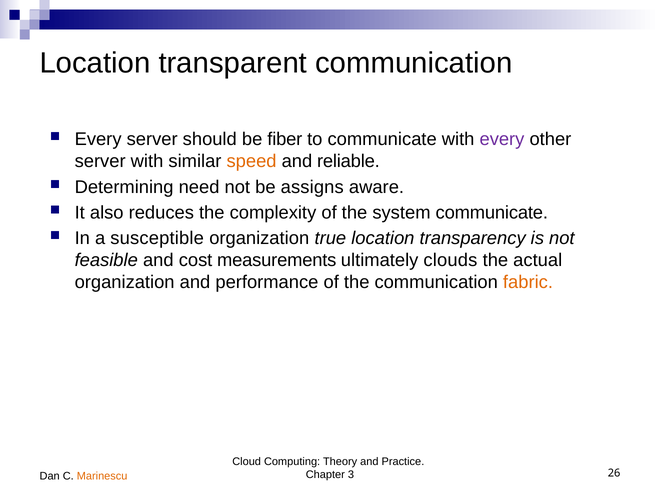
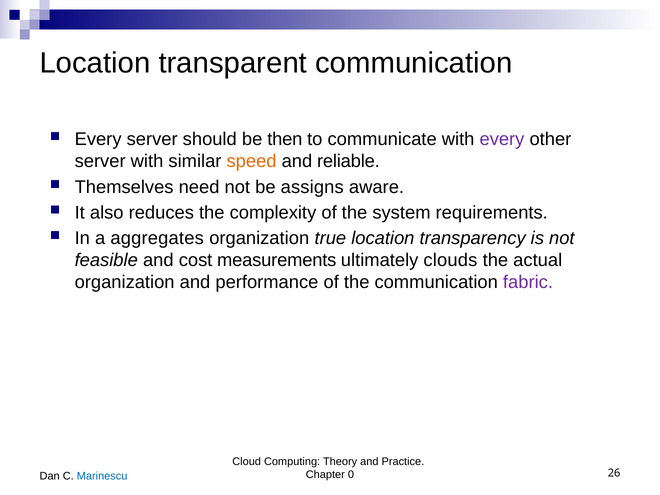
fiber: fiber -> then (285, 139)
Determining: Determining -> Themselves (124, 187)
system communicate: communicate -> requirements (492, 213)
susceptible: susceptible -> aggregates (157, 238)
fabric colour: orange -> purple (528, 282)
3: 3 -> 0 (351, 475)
Marinescu colour: orange -> blue (102, 476)
